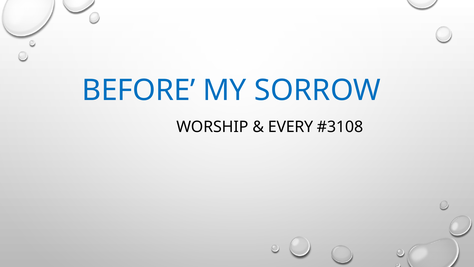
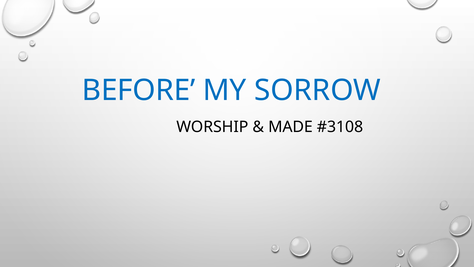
EVERY: EVERY -> MADE (290, 127)
